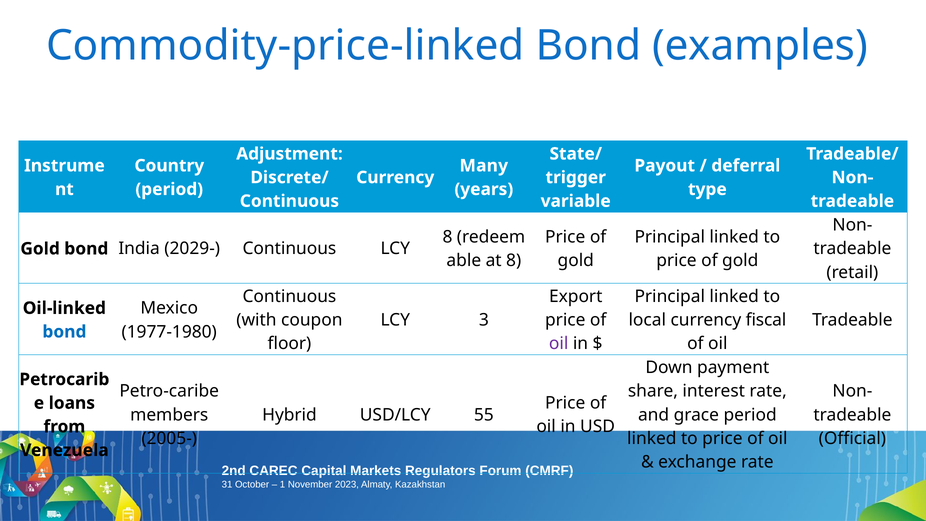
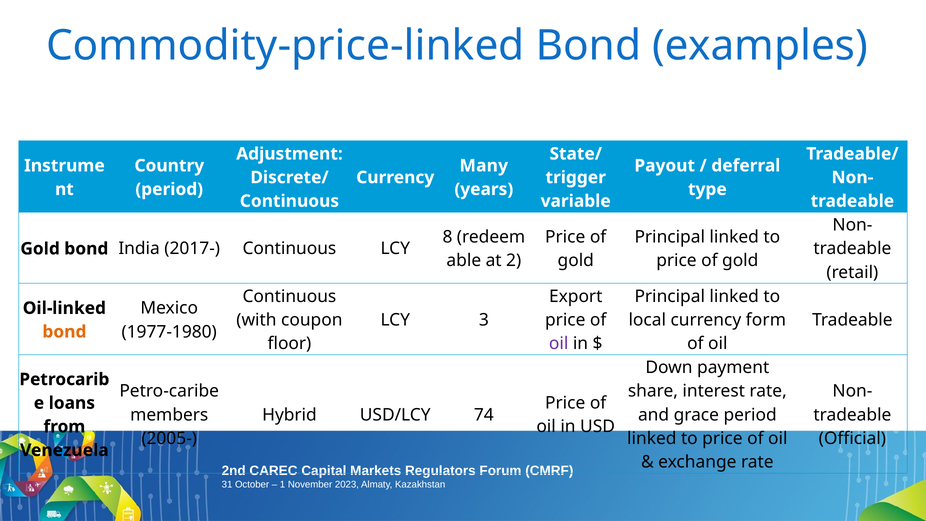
2029-: 2029- -> 2017- (192, 249)
at 8: 8 -> 2 (514, 260)
fiscal: fiscal -> form (766, 320)
bond colour: blue -> orange (64, 332)
55: 55 -> 74 (484, 415)
